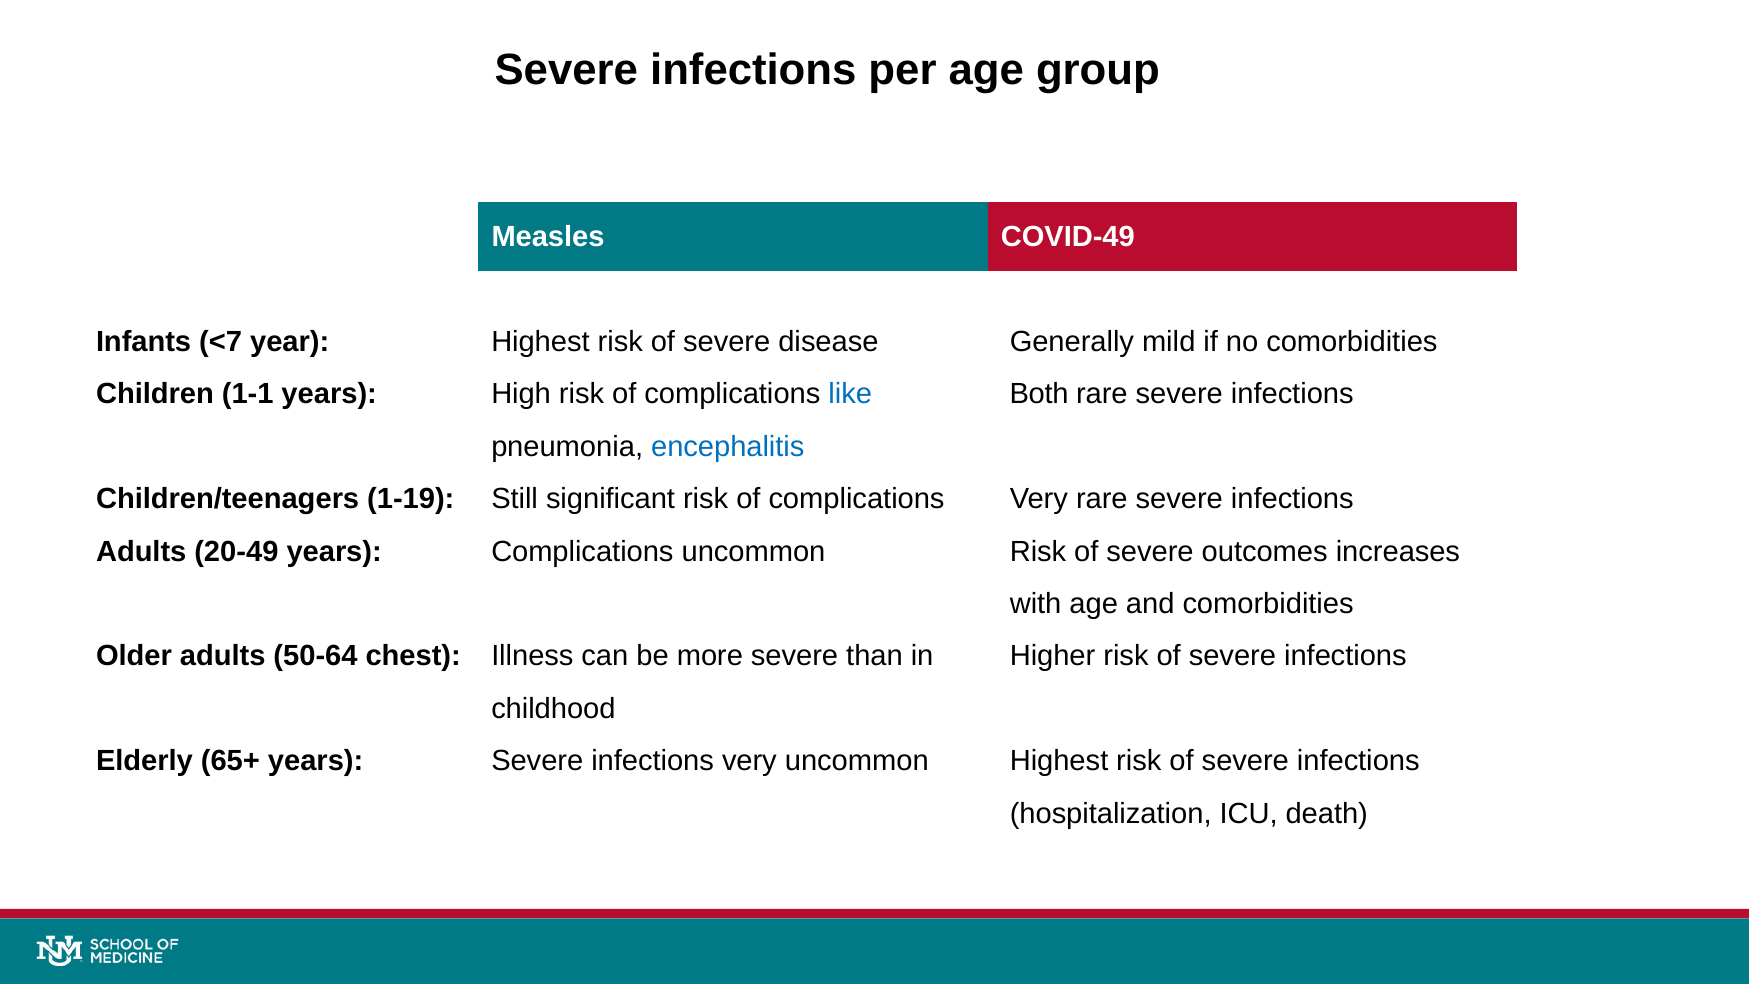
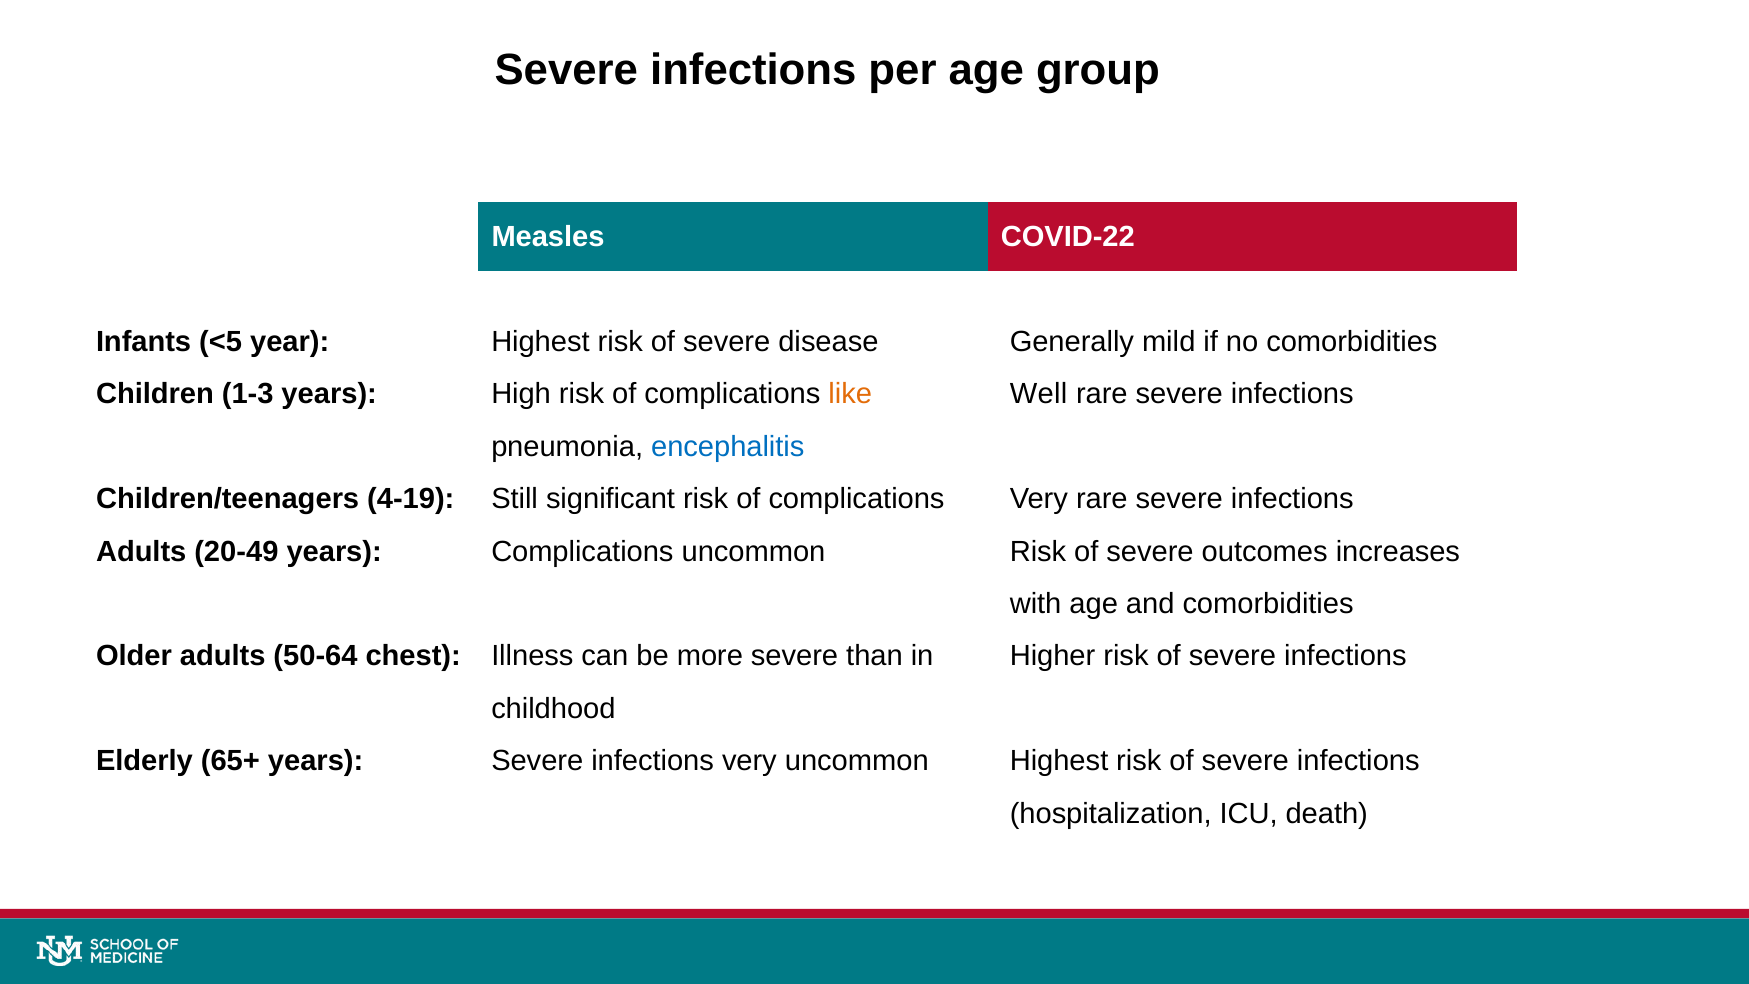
COVID-49: COVID-49 -> COVID-22 (1068, 237)
<7: <7 -> <5 (221, 342)
Both: Both -> Well (1039, 394)
1-1: 1-1 -> 1-3 (248, 394)
like colour: blue -> orange (850, 394)
1-19: 1-19 -> 4-19 (411, 499)
